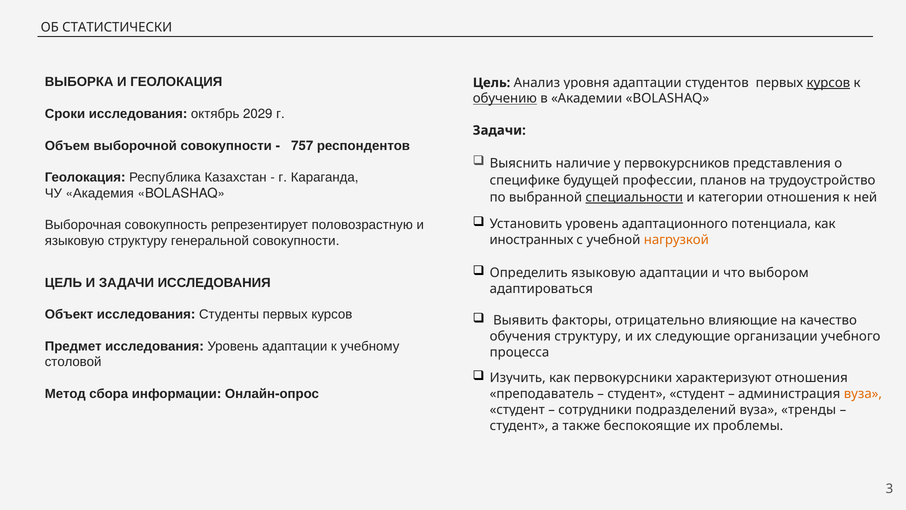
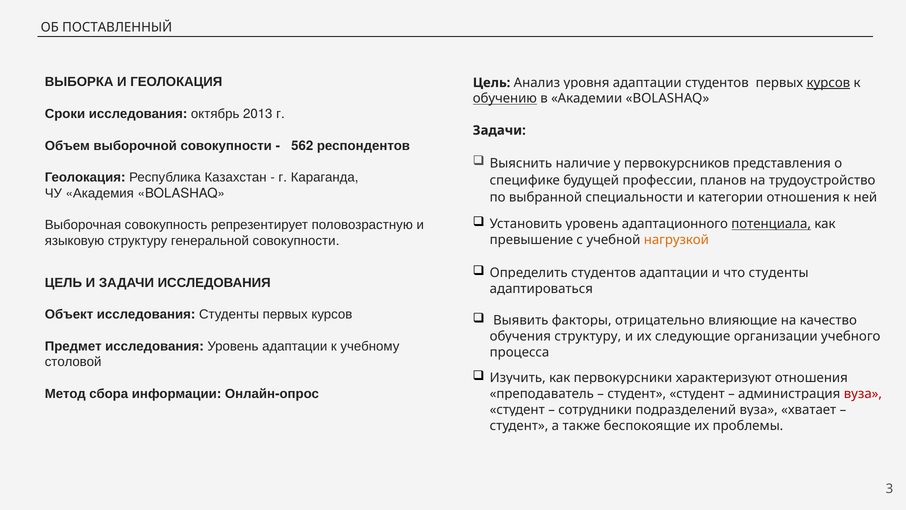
СТАТИСТИЧЕСКИ: СТАТИСТИЧЕСКИ -> ПОСТАВЛЕННЫЙ (117, 27)
2029: 2029 -> 2013 (258, 114)
757: 757 -> 562 (302, 146)
специальности underline: present -> none (634, 197)
потенциала underline: none -> present (771, 224)
иностранных: иностранных -> превышение (531, 240)
языковую: языковую -> студентов (604, 273)
что выбором: выбором -> студенты (779, 273)
вуза colour: orange -> red (863, 394)
тренды: тренды -> хватает (809, 410)
